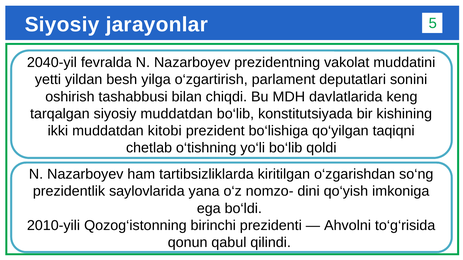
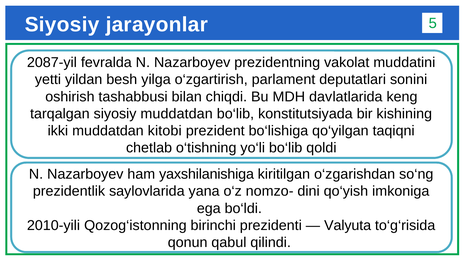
2040-yil: 2040-yil -> 2087-yil (52, 63)
tartibsizliklarda: tartibsizliklarda -> yaxshilanishiga (207, 174)
Ahvolni: Ahvolni -> Valyuta (348, 226)
